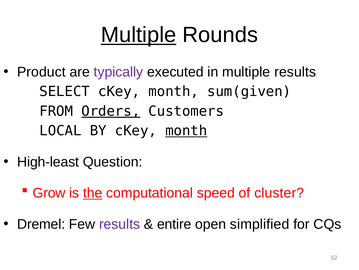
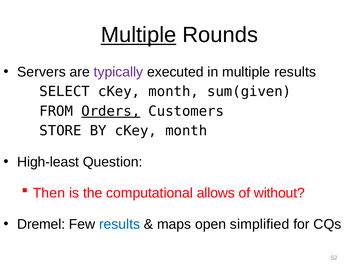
Product: Product -> Servers (41, 72)
LOCAL: LOCAL -> STORE (60, 130)
month underline: present -> none (186, 130)
Grow: Grow -> Then (49, 193)
the underline: present -> none (93, 193)
speed: speed -> allows (216, 193)
cluster: cluster -> without (279, 193)
results colour: purple -> blue (120, 224)
entire: entire -> maps (174, 224)
